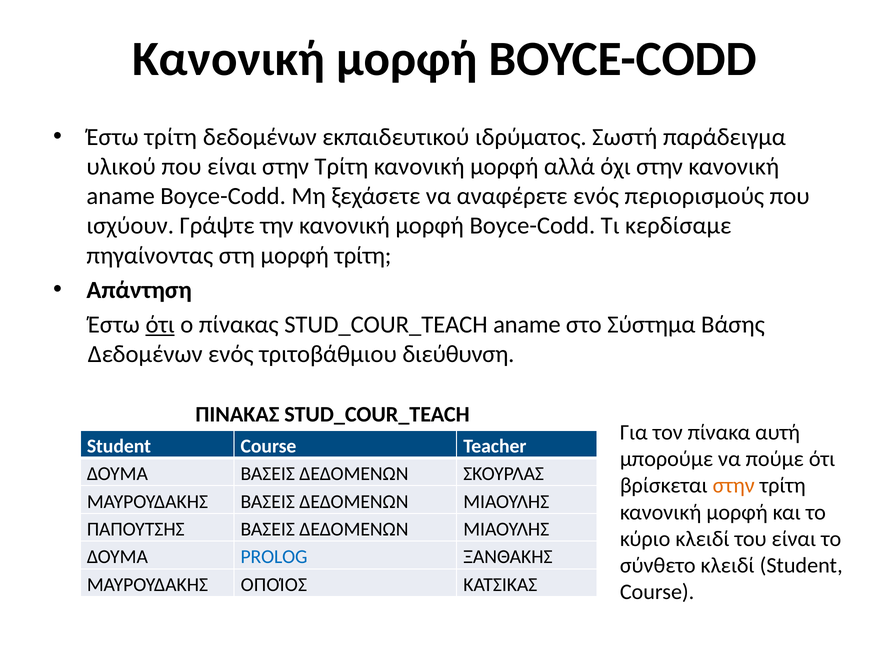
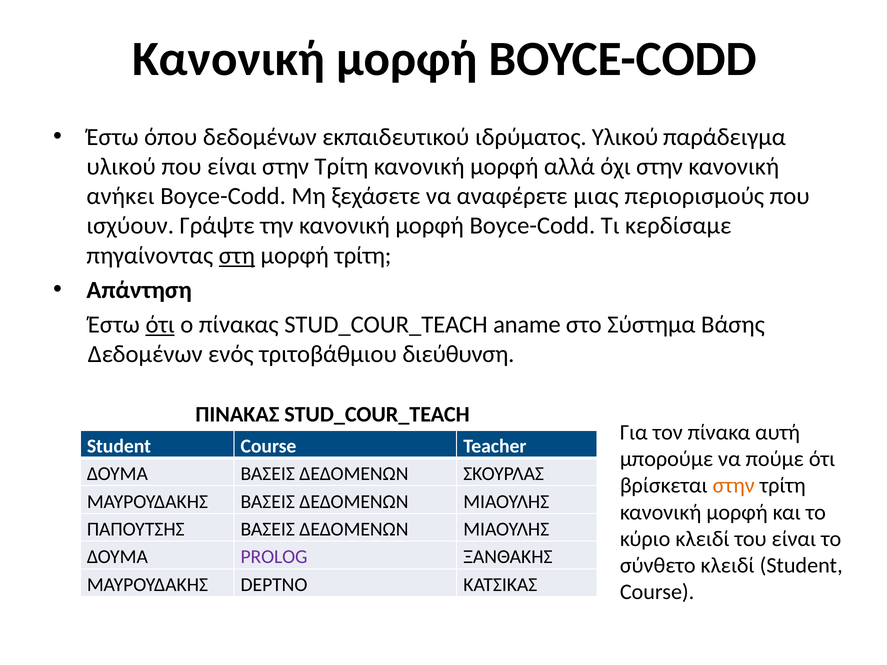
Έστω τρίτη: τρίτη -> όπου (171, 137)
ιδρύματος Σωστή: Σωστή -> Υλικού (625, 137)
aname: aname -> ανήκει (121, 196)
αναφέρετε ενός: ενός -> μιας (596, 196)
στη underline: none -> present (237, 256)
PROLOG colour: blue -> purple (274, 557)
ΟΠΟΊΟΣ: ΟΠΟΊΟΣ -> DEPTNO (274, 585)
